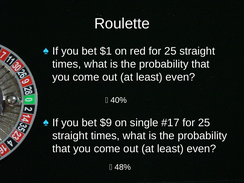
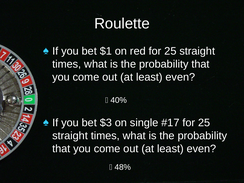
$9: $9 -> $3 (106, 123)
